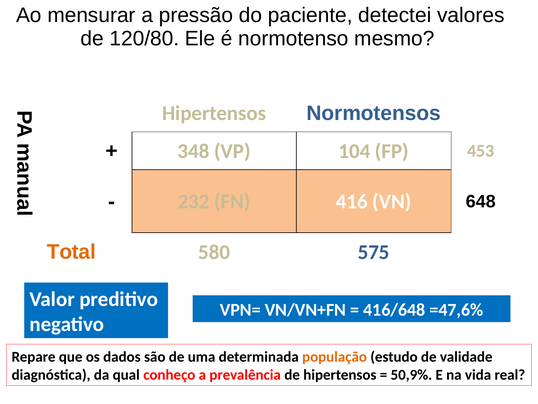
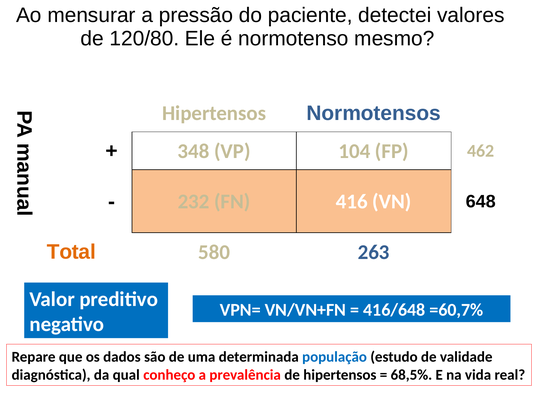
453: 453 -> 462 (481, 151)
575: 575 -> 263 (374, 252)
=47,6%: =47,6% -> =60,7% (456, 310)
população colour: orange -> blue (335, 356)
50,9%: 50,9% -> 68,5% (411, 374)
